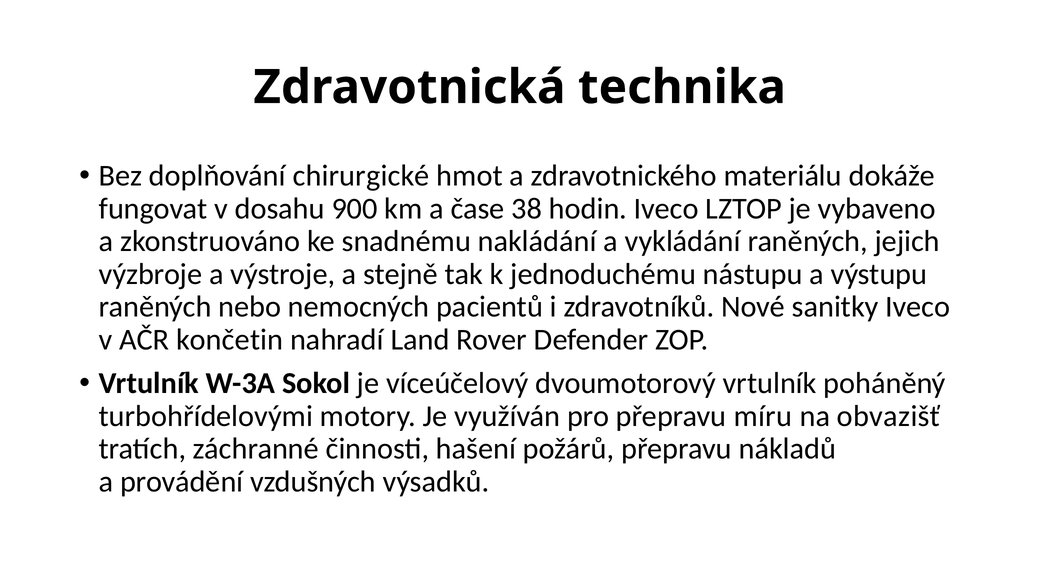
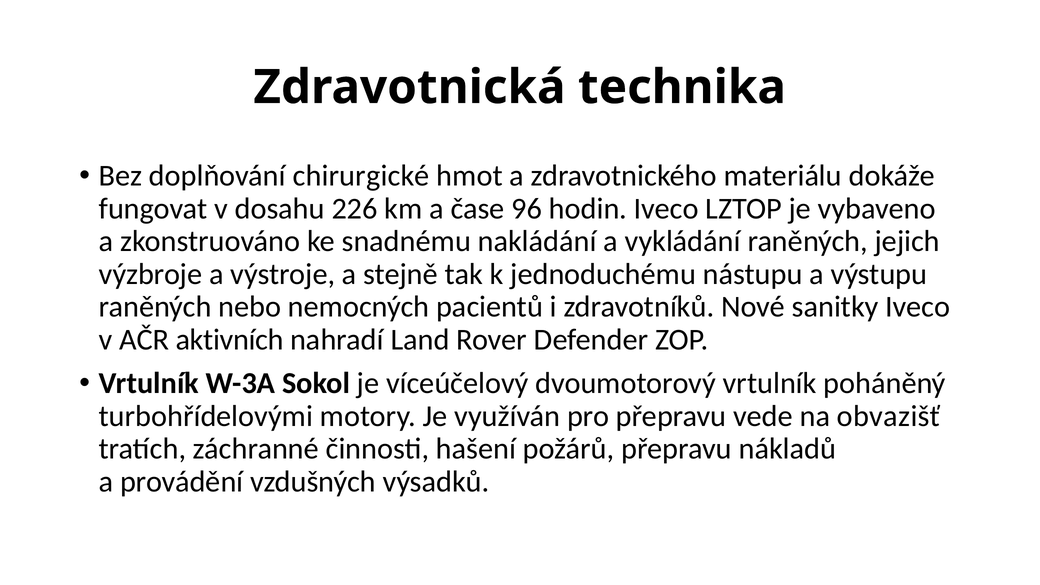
900: 900 -> 226 (355, 209)
38: 38 -> 96 (527, 209)
končetin: končetin -> aktivních (230, 340)
míru: míru -> vede (763, 416)
